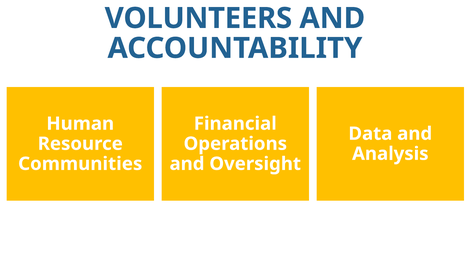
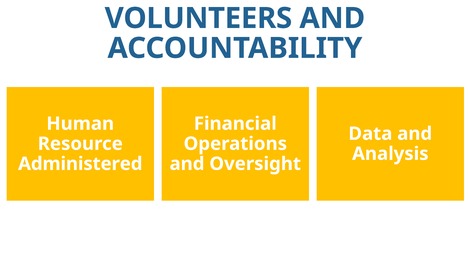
Communities: Communities -> Administered (80, 164)
